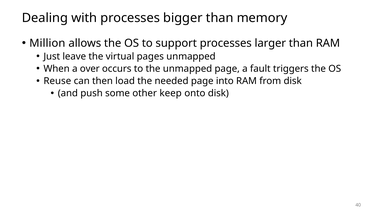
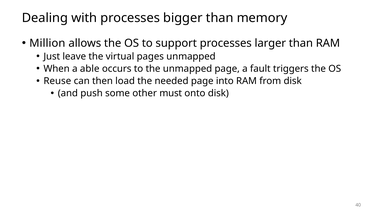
over: over -> able (90, 69)
keep: keep -> must (171, 93)
